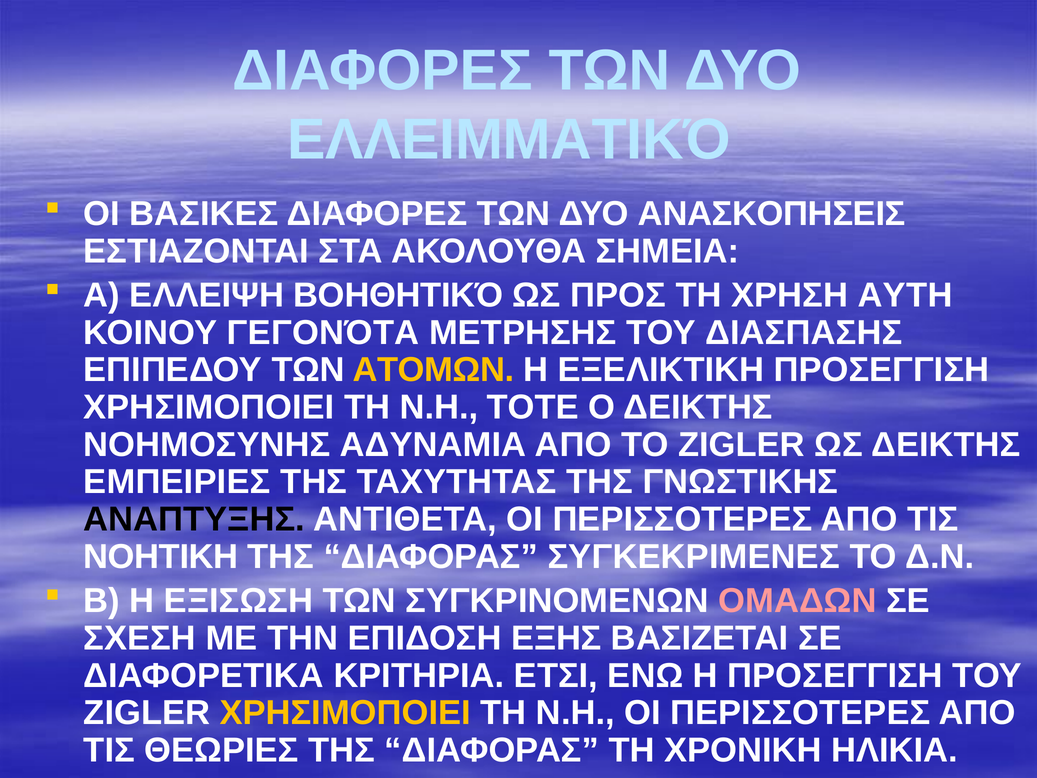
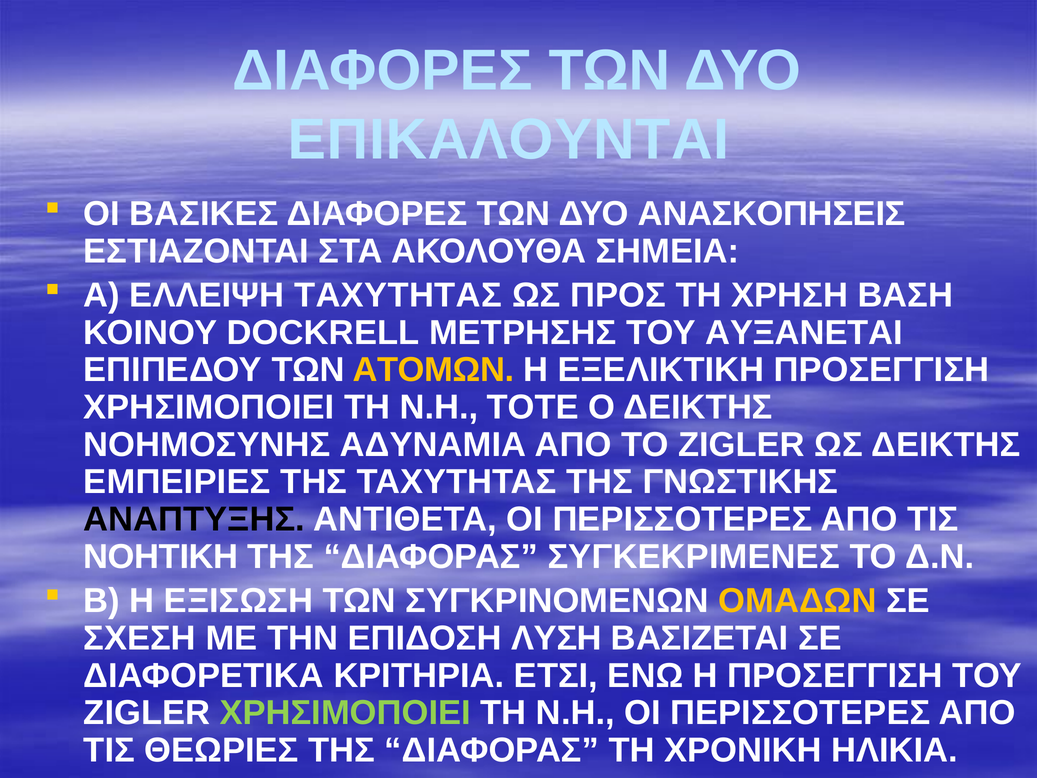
ΕΛΛΕΙΜΜΑΤΙΚΌ: ΕΛΛΕΙΜΜΑΤΙΚΌ -> ΕΠΙΚΑΛΟΥΝΤΑΙ (509, 140)
ΕΛΛΕΙΨΗ ΒΟΗΘΗΤΙΚΌ: ΒΟΗΘΗΤΙΚΌ -> ΤΑΧΥΤΗΤΑΣ (398, 295)
ΑΥΤΗ: ΑΥΤΗ -> ΒΑΣΗ (905, 295)
ΓΕΓΟΝΌΤΑ: ΓΕΓΟΝΌΤΑ -> DOCKRELL (323, 333)
ΔΙΑΣΠΑΣΗΣ: ΔΙΑΣΠΑΣΗΣ -> ΑΥΞΑΝΕΤΑΙ (804, 333)
ΟΜΑΔΩΝ colour: pink -> yellow (797, 601)
ΕΞΗΣ: ΕΞΗΣ -> ΛΥΣΗ (557, 638)
ΧΡΗΣΙΜΟΠΟΙΕΙ colour: yellow -> light green (345, 713)
